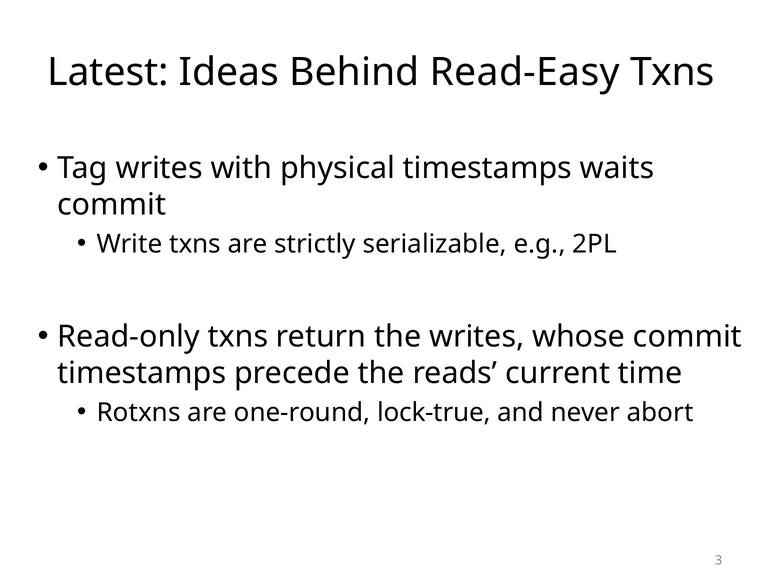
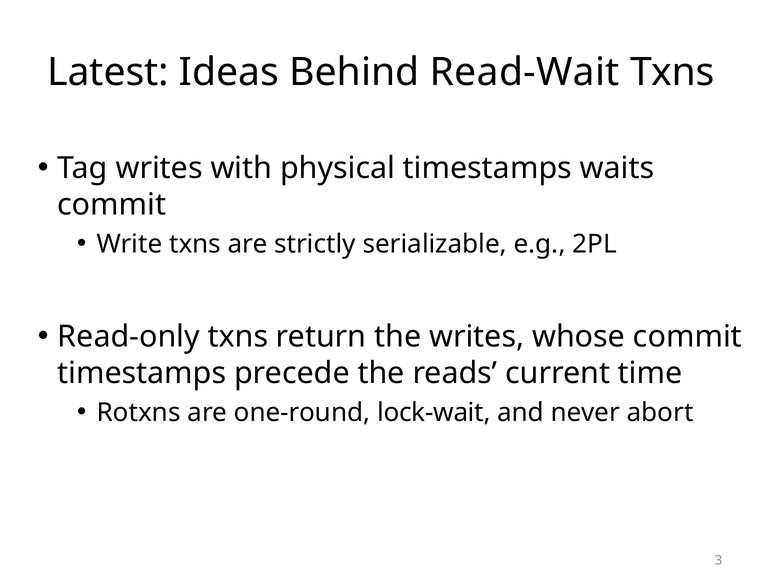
Read-Easy: Read-Easy -> Read-Wait (525, 72)
lock-true: lock-true -> lock-wait (434, 412)
